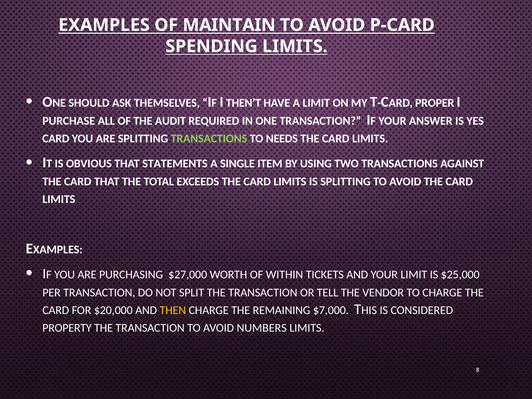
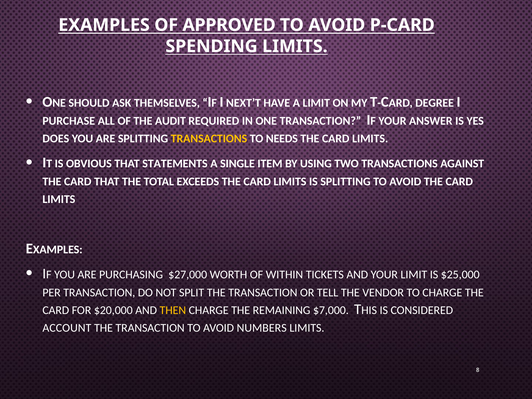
MAINTAIN: MAINTAIN -> APPROVED (229, 25)
THEN’T: THEN’T -> NEXT’T (243, 103)
PROPER: PROPER -> DEGREE (435, 103)
CARD: CARD -> DOES (56, 139)
TRANSACTIONS colour: light green -> yellow (209, 139)
PROPERTY: PROPERTY -> ACCOUNT (67, 328)
